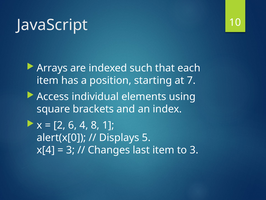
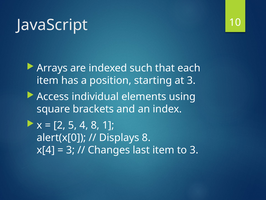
at 7: 7 -> 3 (191, 80)
6: 6 -> 5 (73, 125)
Displays 5: 5 -> 8 (146, 137)
